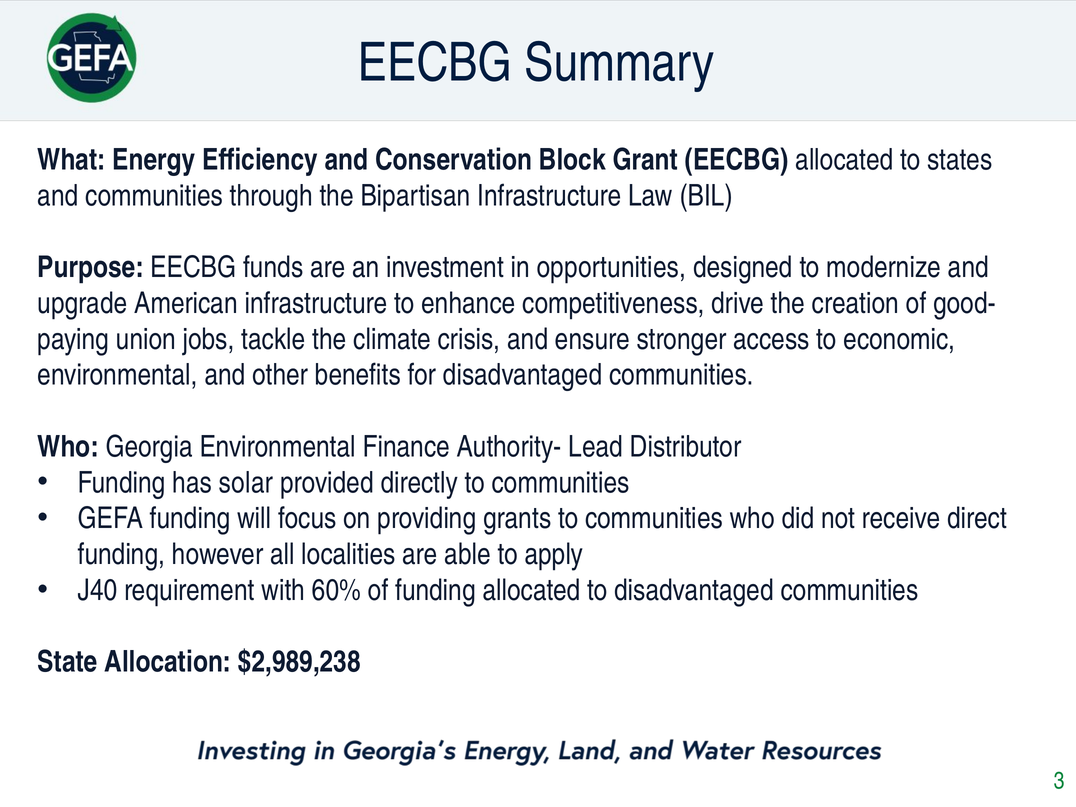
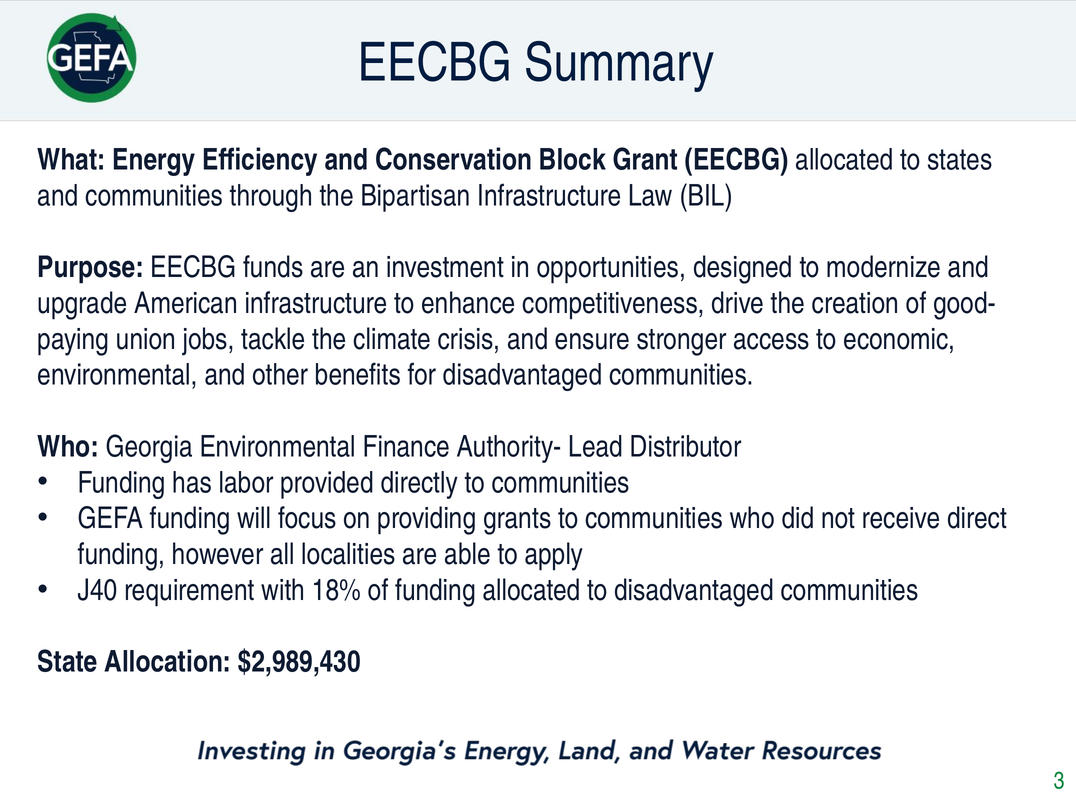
solar: solar -> labor (246, 483)
60%: 60% -> 18% (336, 590)
$2,989,238: $2,989,238 -> $2,989,430 (299, 662)
